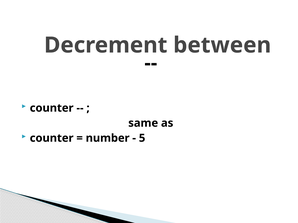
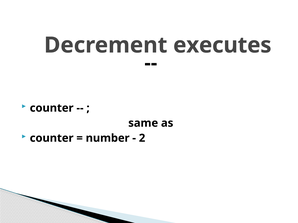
between: between -> executes (222, 45)
5: 5 -> 2 (142, 138)
